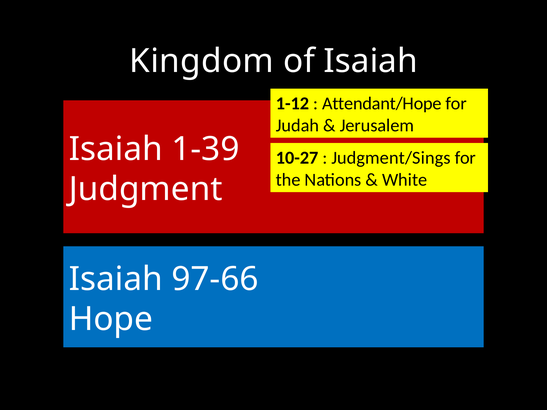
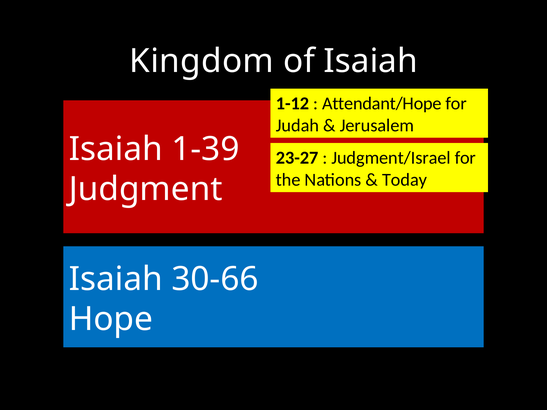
10-27: 10-27 -> 23-27 (297, 158)
Judgment/Sings: Judgment/Sings -> Judgment/Israel (391, 158)
White: White -> Today (405, 180)
97-66: 97-66 -> 30-66 (215, 279)
